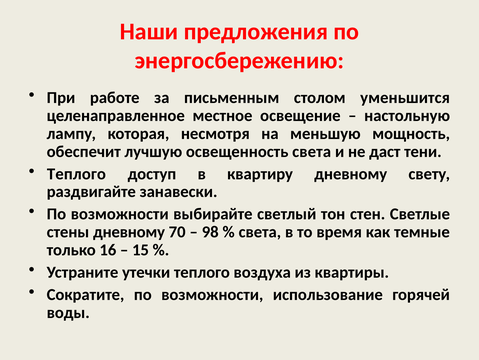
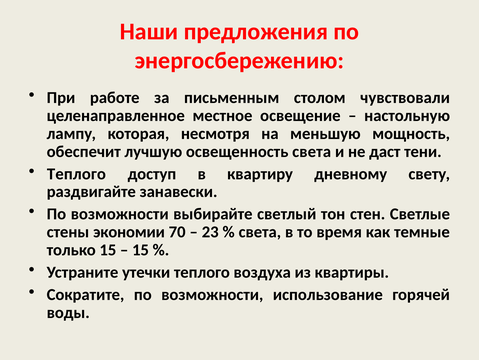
уменьшится: уменьшится -> чувствовали (405, 97)
стены дневному: дневному -> экономии (129, 232)
98: 98 -> 23 (210, 232)
только 16: 16 -> 15 (108, 250)
